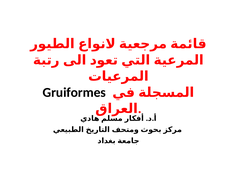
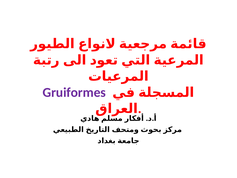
Gruiformes colour: black -> purple (74, 92)
